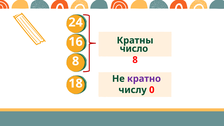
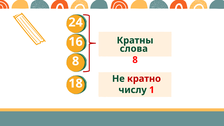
число: число -> слова (134, 49)
кратно colour: purple -> red (144, 79)
0: 0 -> 1 (152, 90)
